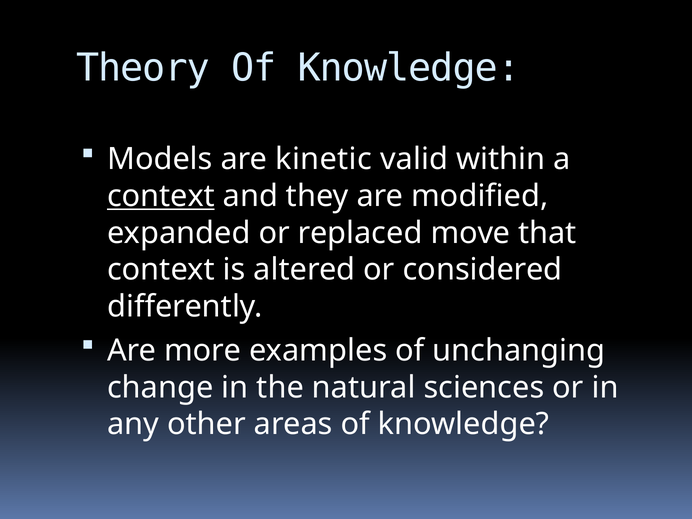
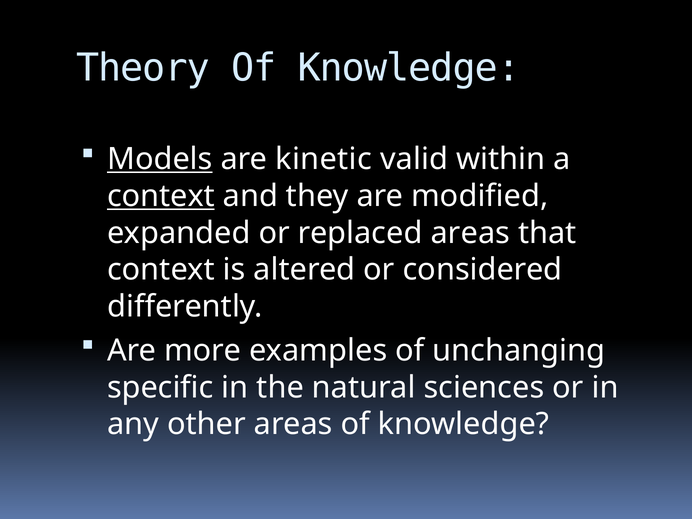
Models underline: none -> present (160, 159)
replaced move: move -> areas (470, 233)
change: change -> specific (160, 387)
